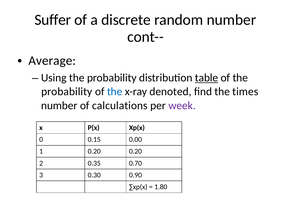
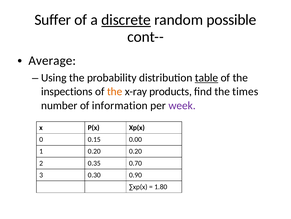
discrete underline: none -> present (126, 20)
random number: number -> possible (231, 20)
probability: probability -> inspections (67, 91)
the colour: blue -> orange (115, 91)
denoted: denoted -> products (171, 91)
calculations: calculations -> information (120, 105)
